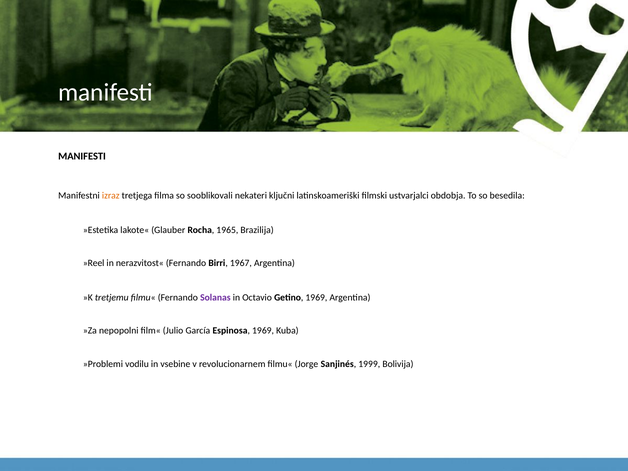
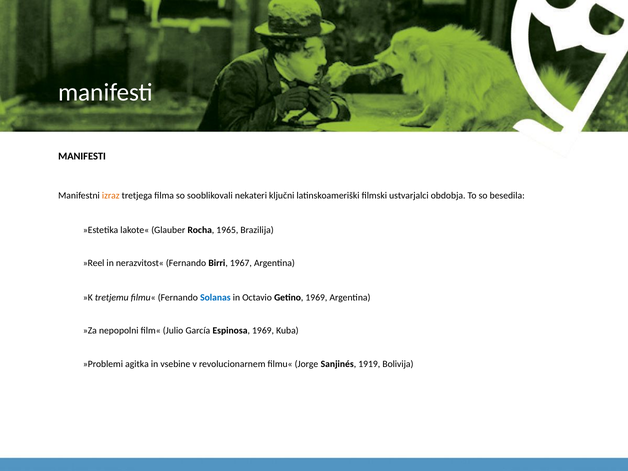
Solanas colour: purple -> blue (215, 298)
vodilu: vodilu -> agitka (137, 364)
1999: 1999 -> 1919 (369, 364)
